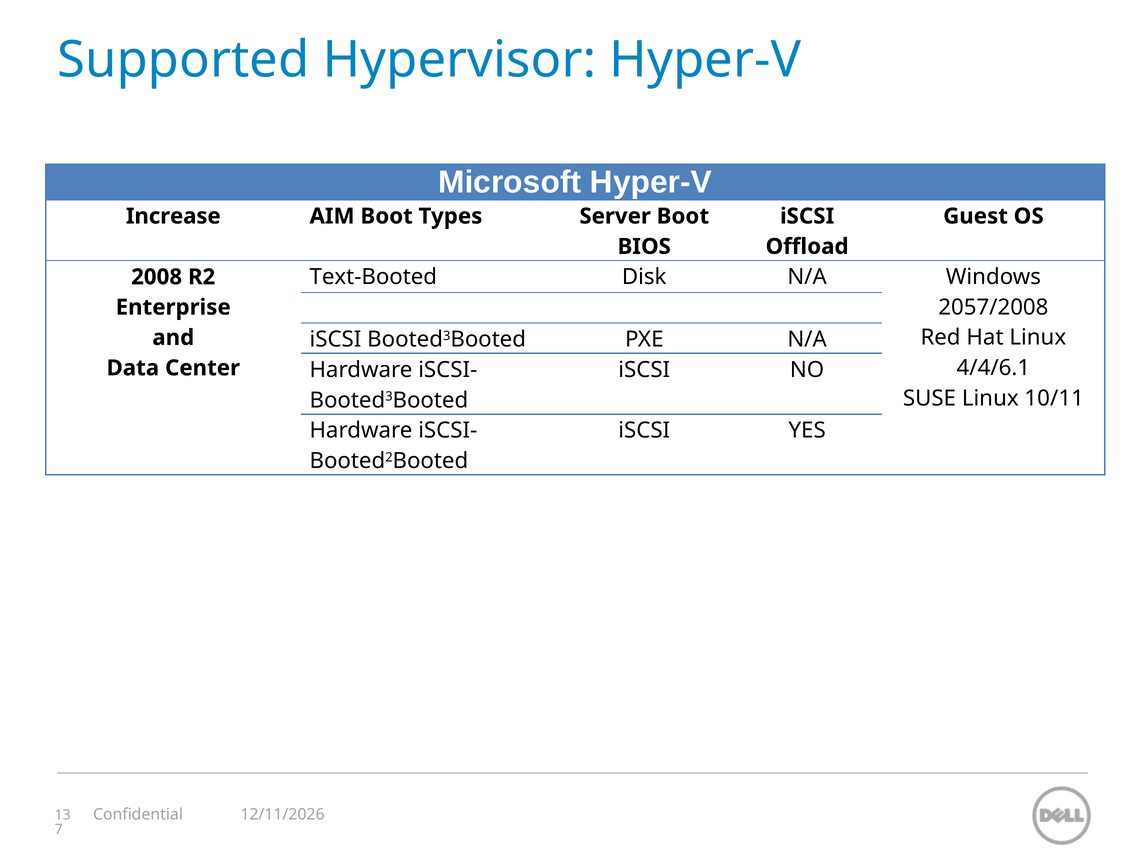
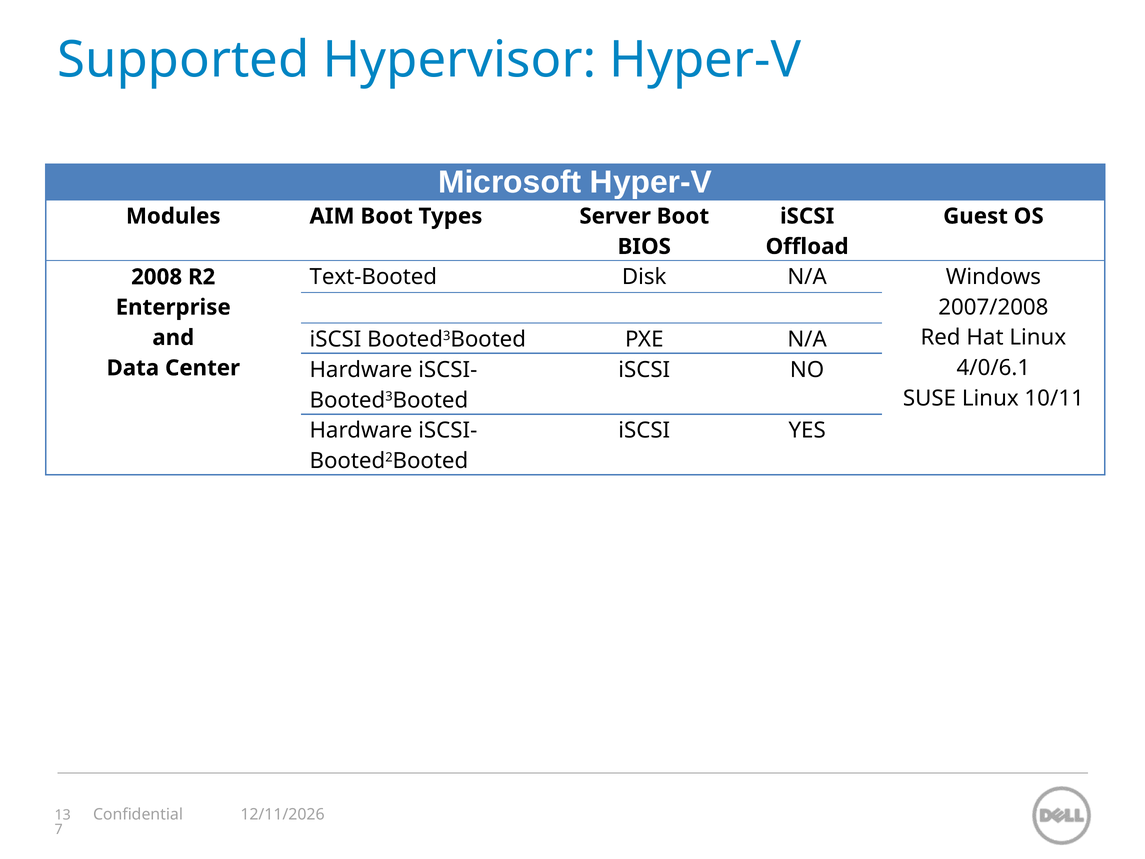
Increase: Increase -> Modules (173, 216)
2057/2008: 2057/2008 -> 2007/2008 (993, 307)
4/4/6.1: 4/4/6.1 -> 4/0/6.1 (993, 368)
